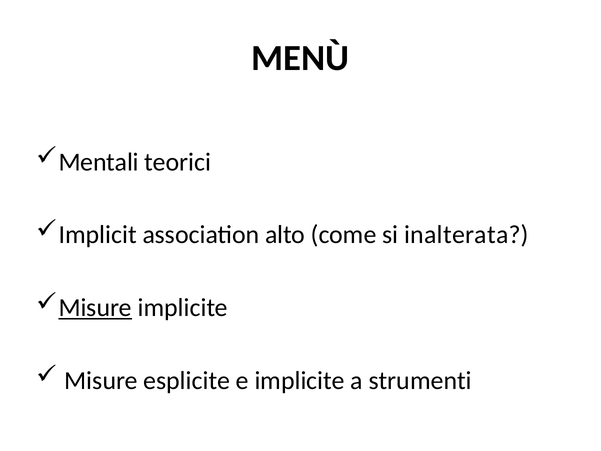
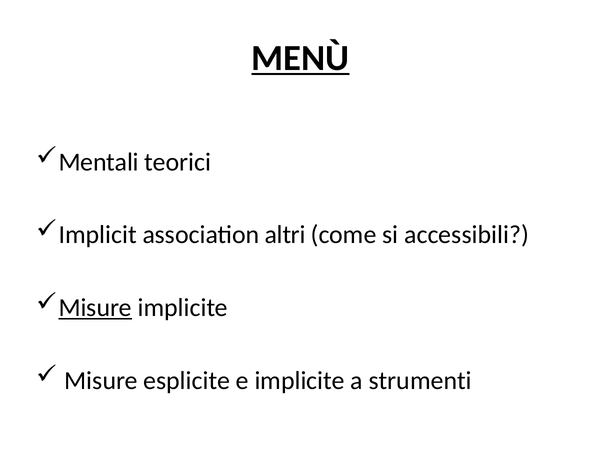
MENÙ underline: none -> present (300, 58)
alto: alto -> altri (285, 235)
inalterata: inalterata -> accessibili (467, 235)
